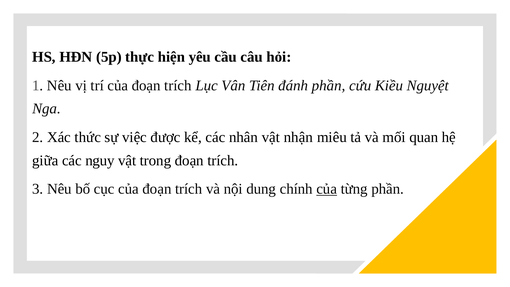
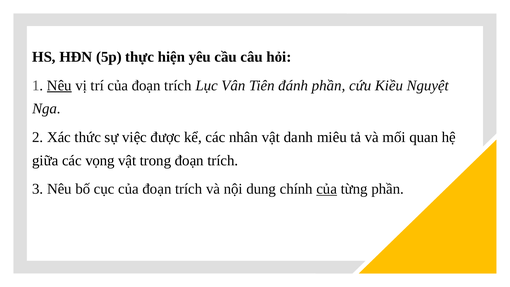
Nêu underline: none -> present (59, 85)
nhận: nhận -> danh (298, 137)
nguy: nguy -> vọng (100, 160)
